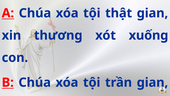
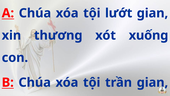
thật: thật -> lướt (119, 13)
